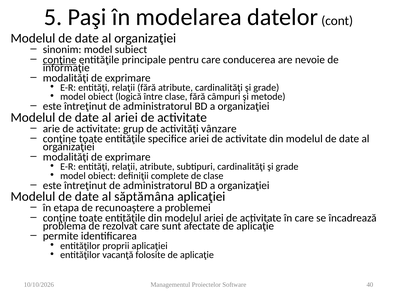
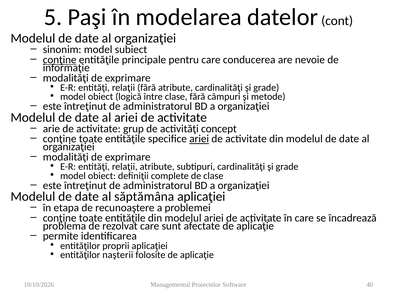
vânzare: vânzare -> concept (219, 129)
ariei underline: none -> present (199, 139)
vacanţă: vacanţă -> naşterii (118, 255)
